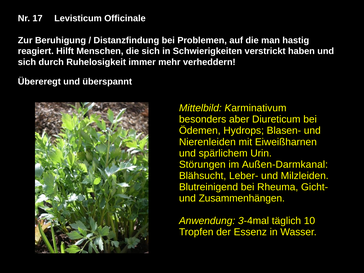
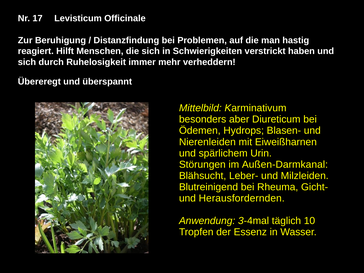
Zusammenhängen: Zusammenhängen -> Herausfordernden (242, 198)
